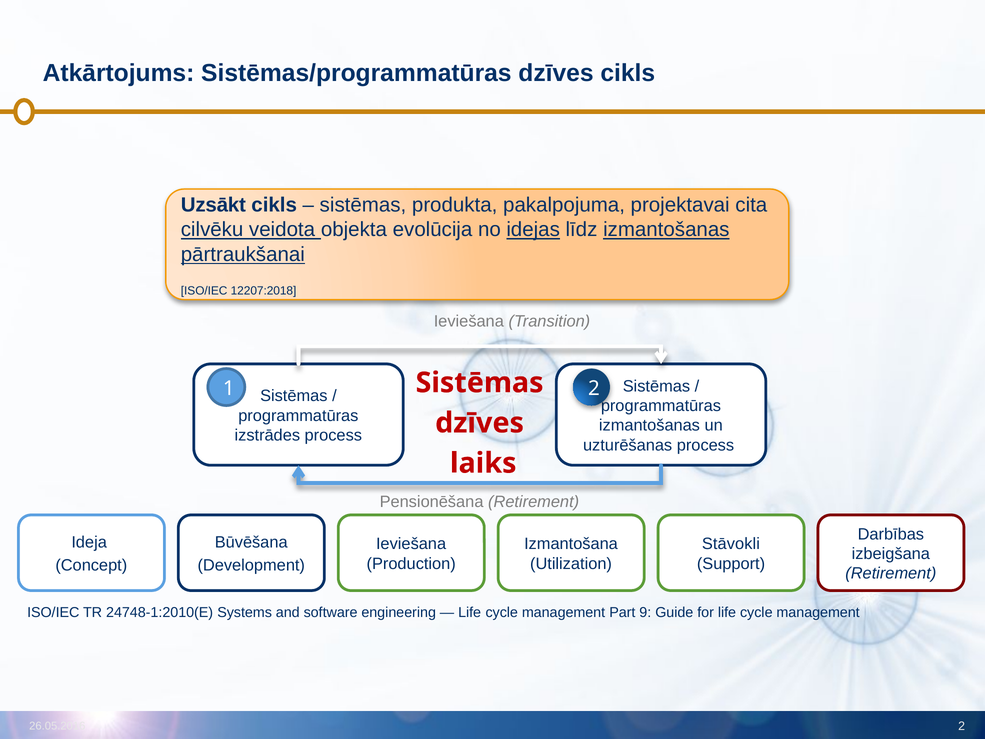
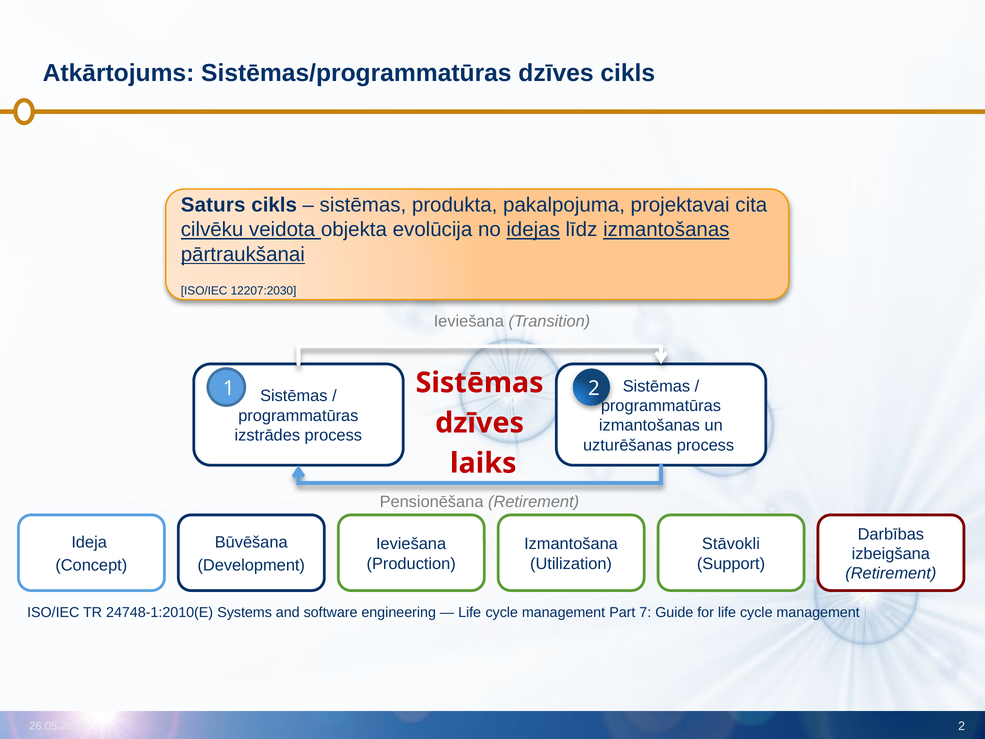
Uzsākt: Uzsākt -> Saturs (213, 205)
12207:2018: 12207:2018 -> 12207:2030 (264, 291)
9: 9 -> 7 (645, 612)
